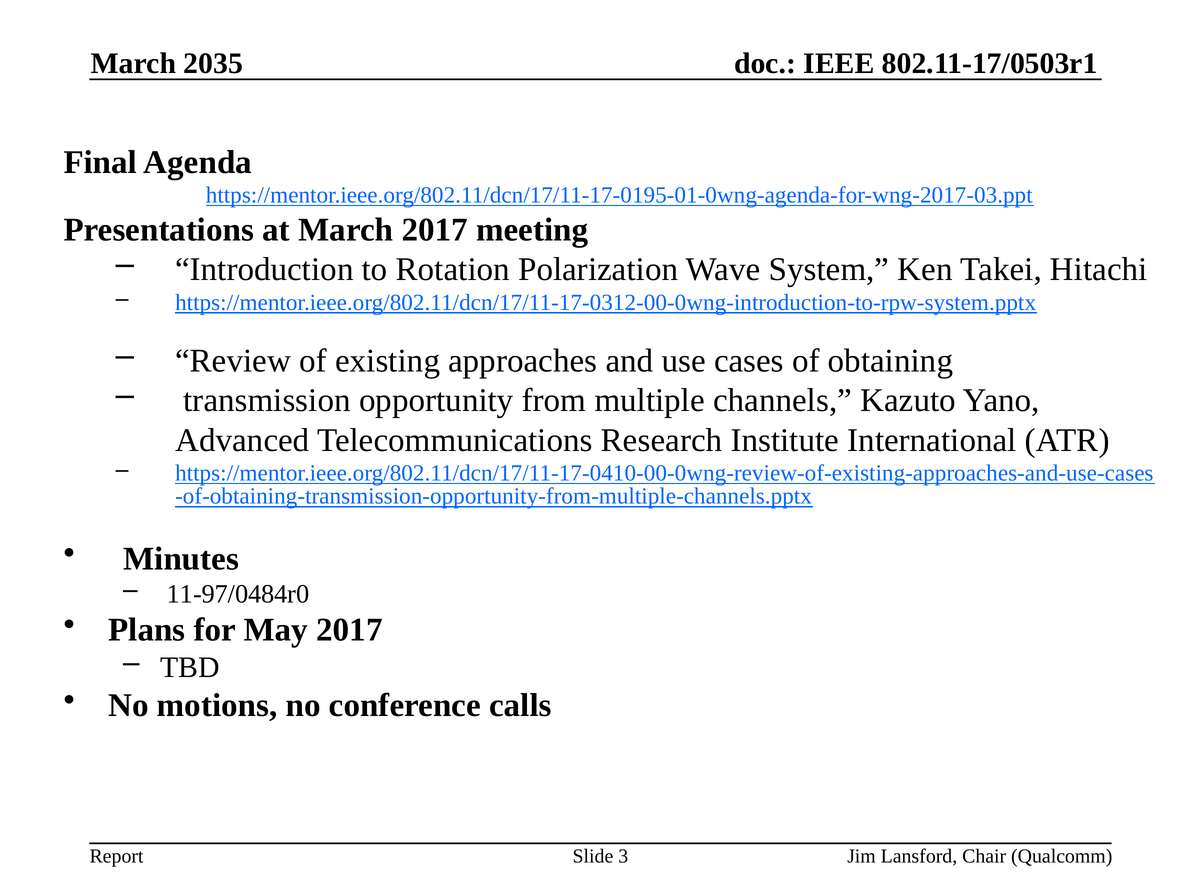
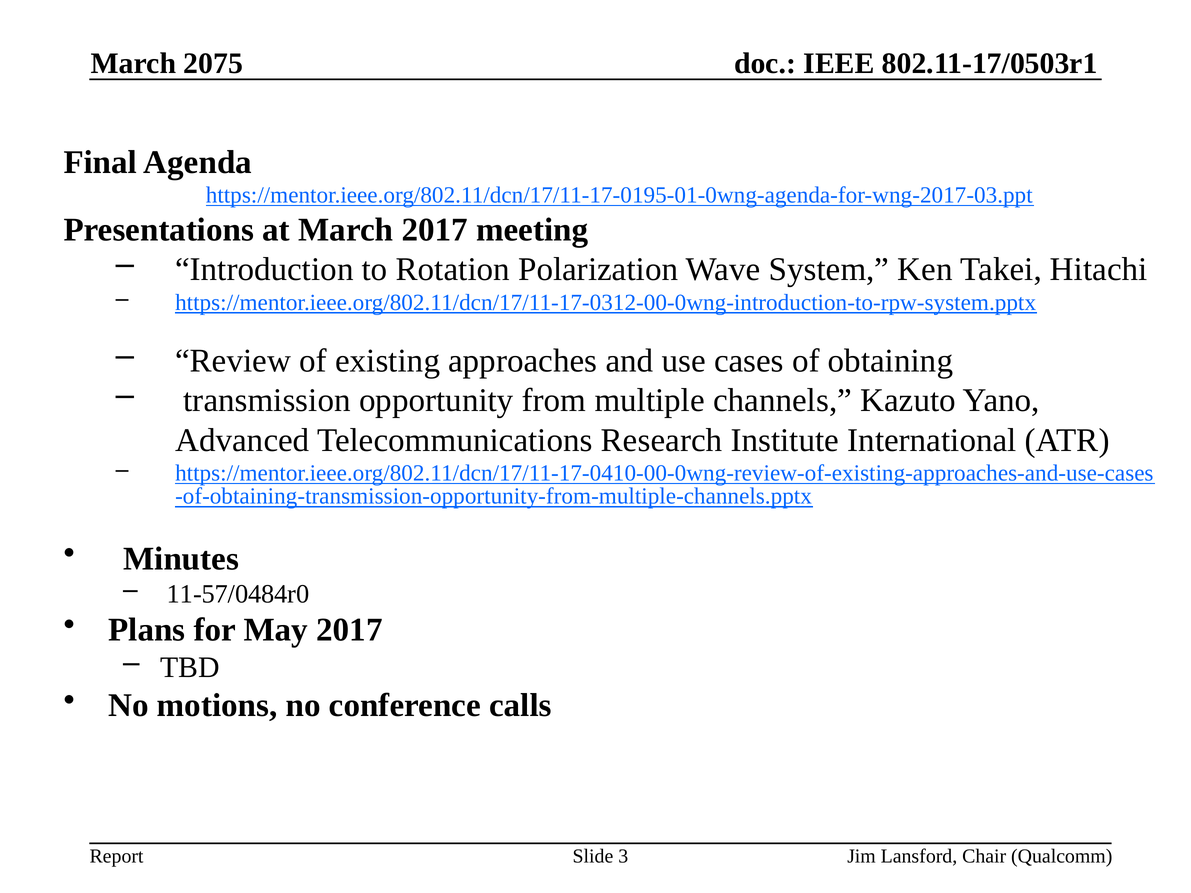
2035: 2035 -> 2075 (213, 64)
11-97/0484r0: 11-97/0484r0 -> 11-57/0484r0 (238, 594)
